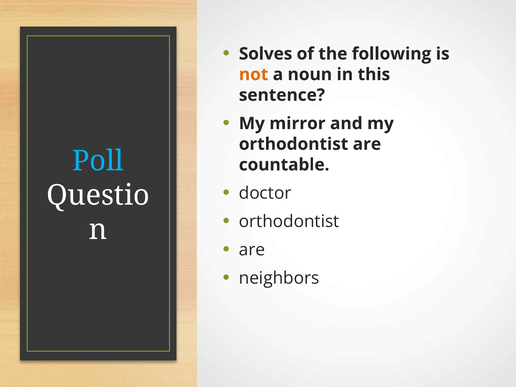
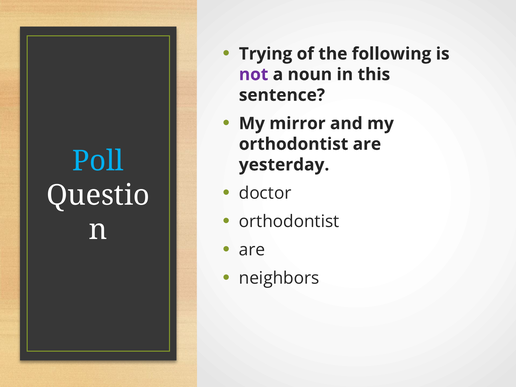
Solves: Solves -> Trying (266, 54)
not colour: orange -> purple (254, 74)
countable: countable -> yesterday (284, 165)
